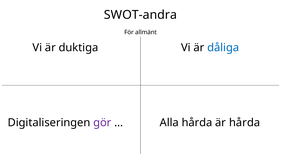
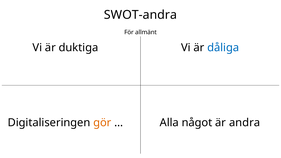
gör colour: purple -> orange (102, 123)
Alla hårda: hårda -> något (197, 123)
är hårda: hårda -> andra (245, 123)
